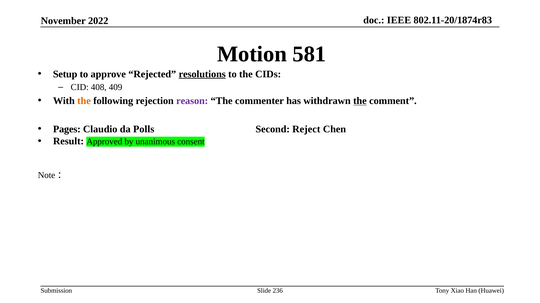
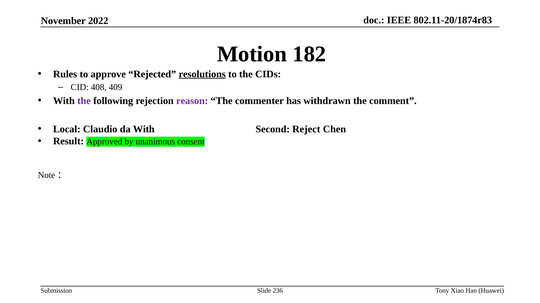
581: 581 -> 182 (309, 54)
Setup: Setup -> Rules (65, 74)
the colour: orange -> purple (84, 101)
the underline: present -> none (360, 101)
Pages: Pages -> Local (67, 129)
da Polls: Polls -> With (144, 129)
